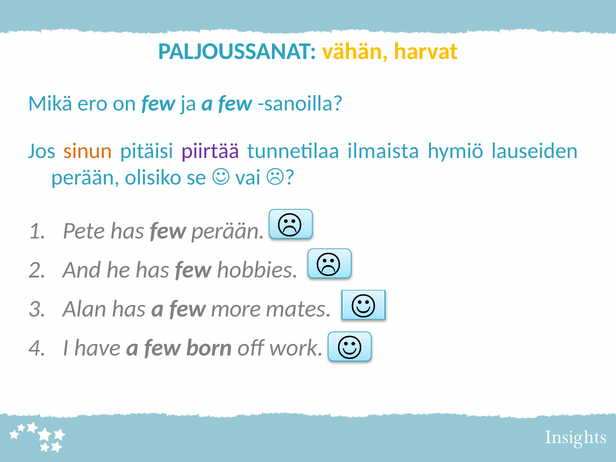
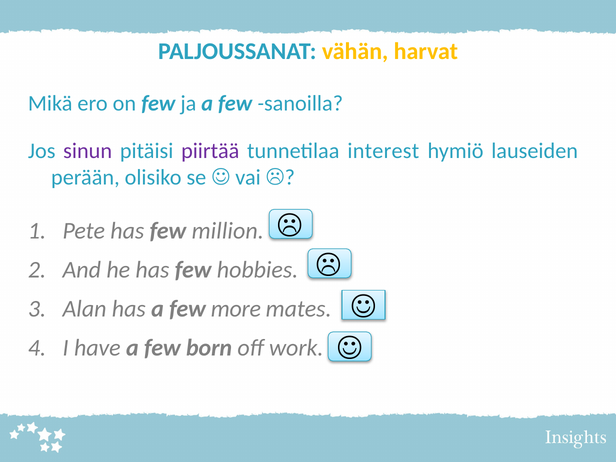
sinun colour: orange -> purple (88, 151)
ilmaista: ilmaista -> interest (383, 151)
few perään: perään -> million (228, 231)
